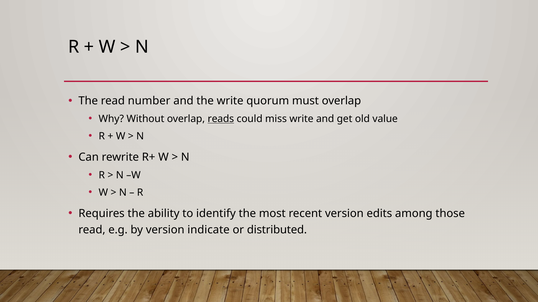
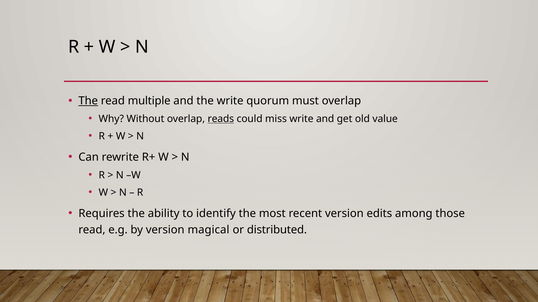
The underline: none -> present (88, 101)
number: number -> multiple (149, 101)
indicate: indicate -> magical (208, 230)
